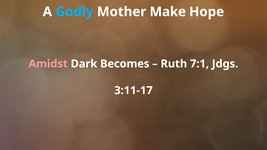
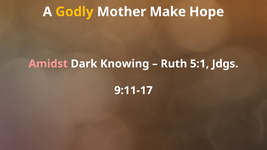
Godly colour: light blue -> yellow (74, 12)
Becomes: Becomes -> Knowing (125, 64)
7:1: 7:1 -> 5:1 (200, 64)
3:11-17: 3:11-17 -> 9:11-17 (133, 91)
